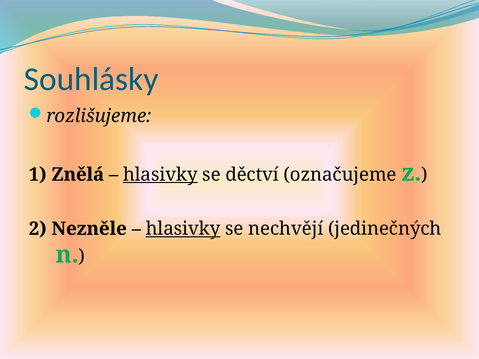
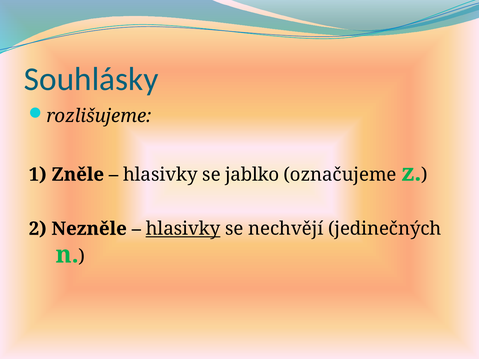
Znělá: Znělá -> Zněle (78, 175)
hlasivky underline: present -> none (160, 175)
děctví: děctví -> jablko (252, 175)
